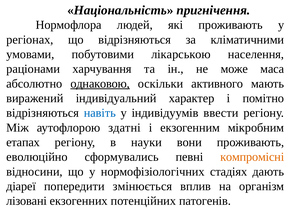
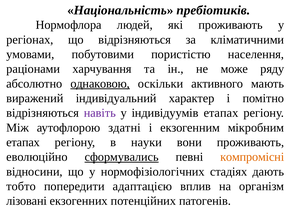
пригнічення: пригнічення -> пребіотиків (213, 10)
лікарською: лікарською -> пористістю (181, 54)
маса: маса -> ряду (272, 69)
навіть colour: blue -> purple (100, 113)
індивідуумів ввести: ввести -> етапах (221, 113)
сформувались underline: none -> present (122, 157)
діареї: діареї -> тобто (21, 186)
змінюється: змінюється -> адаптацією (142, 186)
